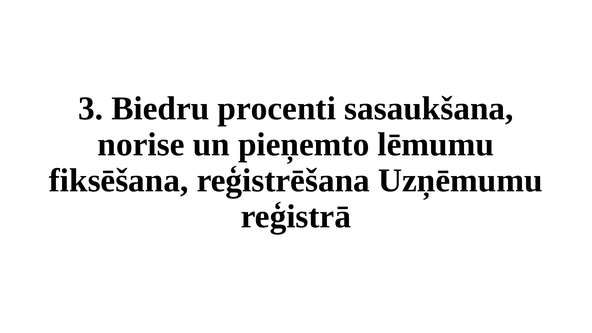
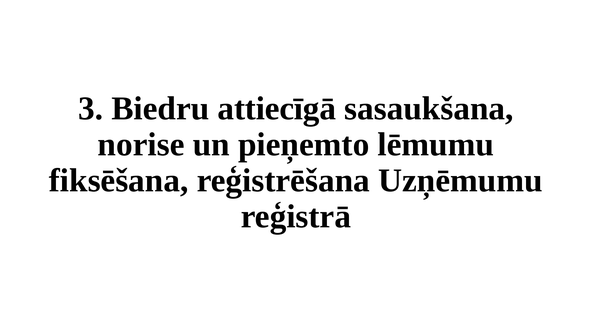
procenti: procenti -> attiecīgā (277, 109)
